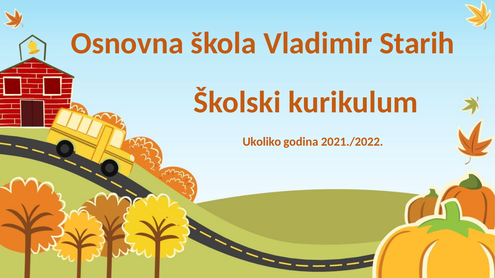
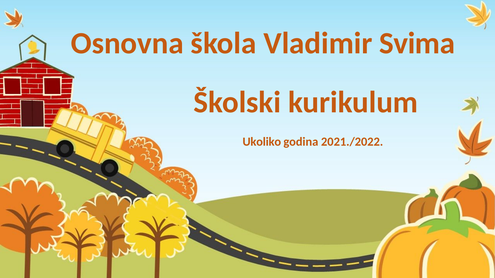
Starih: Starih -> Svima (417, 43)
